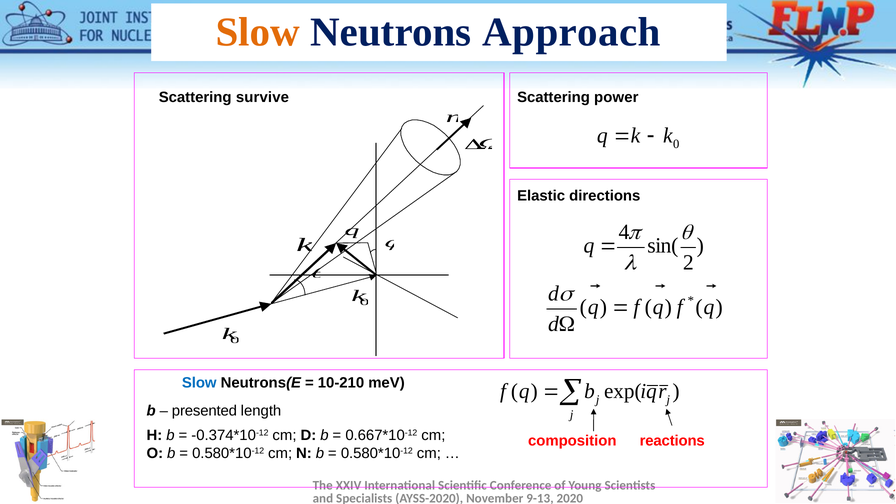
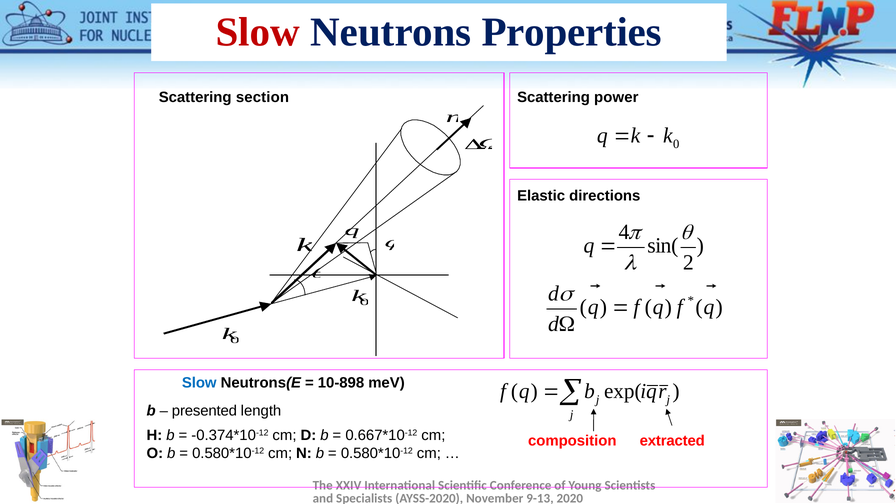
Slow colour: orange -> red (258, 32)
Approach: Approach -> Properties (572, 32)
survive: survive -> section (262, 97)
10-210: 10-210 -> 10-898 (341, 383)
reactions: reactions -> extracted (672, 441)
